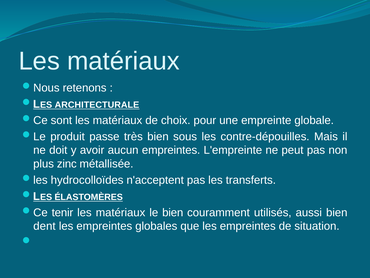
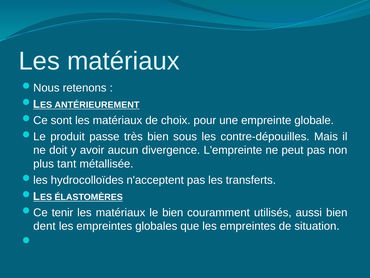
ARCHITECTURALE: ARCHITECTURALE -> ANTÉRIEUREMENT (97, 105)
aucun empreintes: empreintes -> divergence (171, 150)
zinc: zinc -> tant (67, 164)
